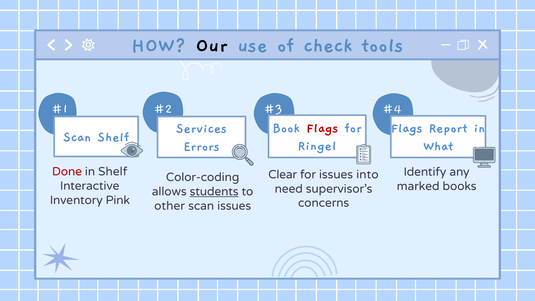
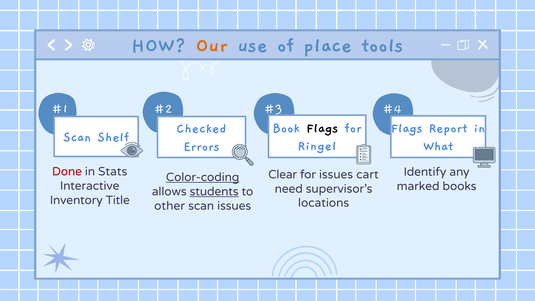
Our colour: black -> orange (212, 44)
check: check -> place (328, 44)
Flags colour: red -> black (322, 127)
Services: Services -> Checked (201, 128)
in Shelf: Shelf -> Stats (113, 172)
into: into -> cart (367, 175)
Color-coding underline: none -> present (203, 177)
Pink: Pink -> Title (118, 200)
concerns: concerns -> locations (324, 203)
